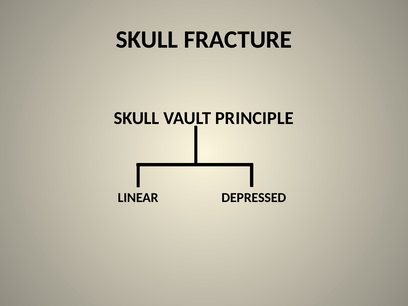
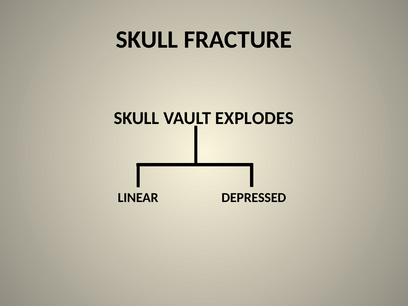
PRINCIPLE: PRINCIPLE -> EXPLODES (254, 118)
